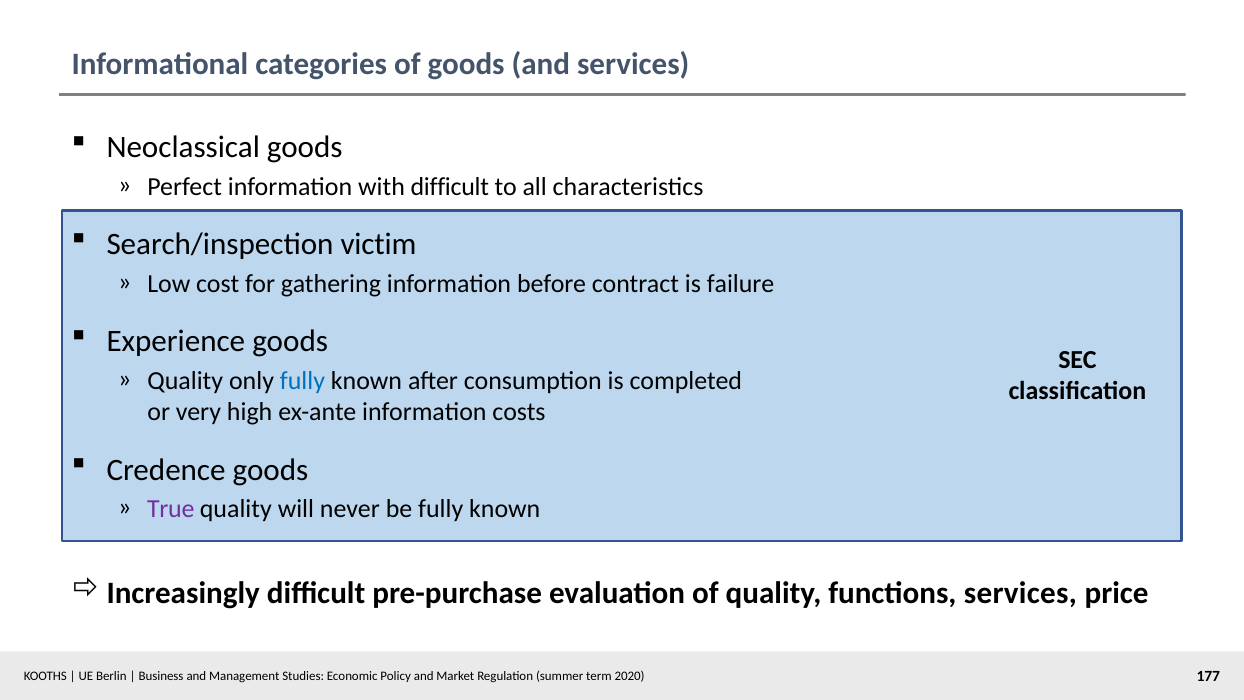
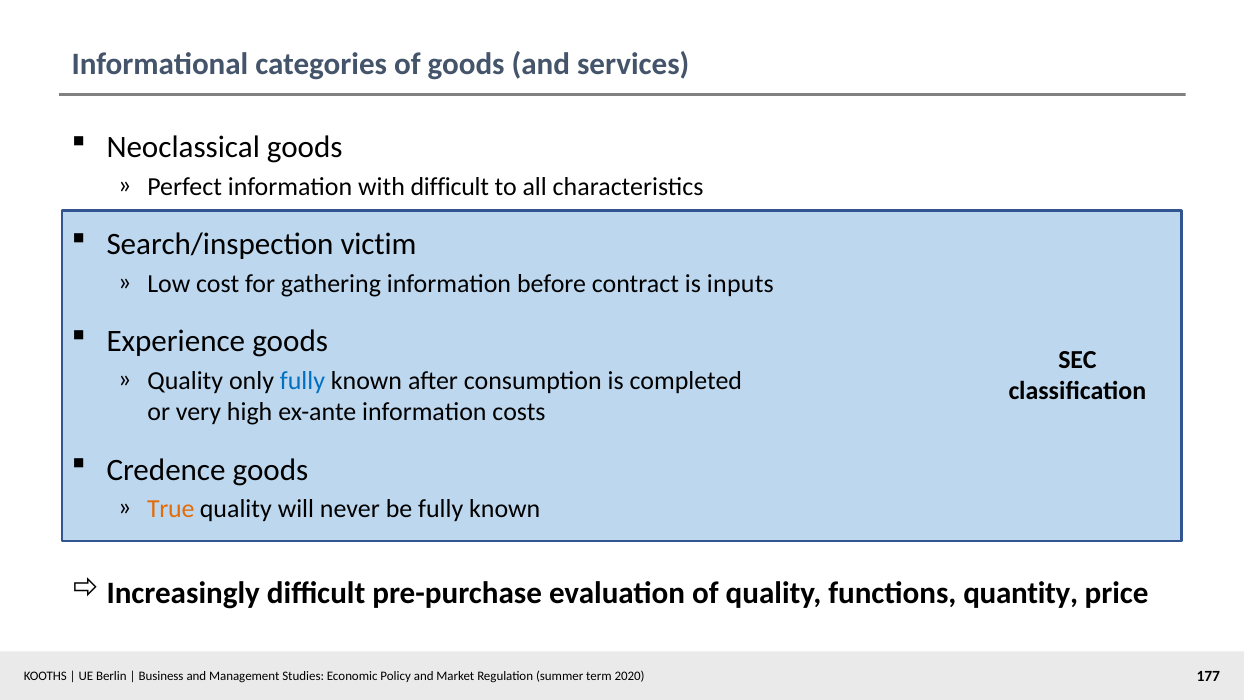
failure: failure -> inputs (740, 284)
True colour: purple -> orange (171, 509)
functions services: services -> quantity (1021, 593)
